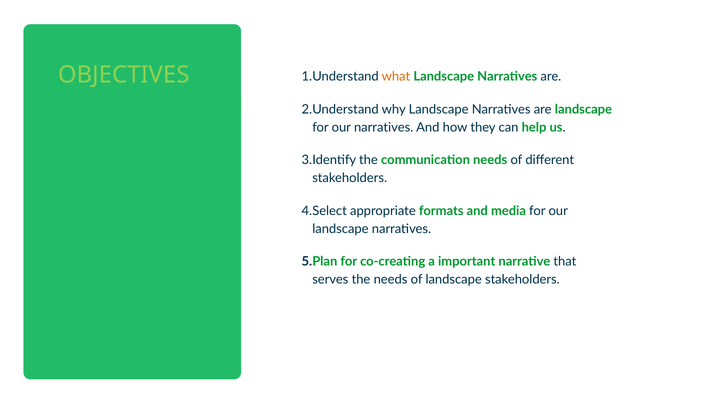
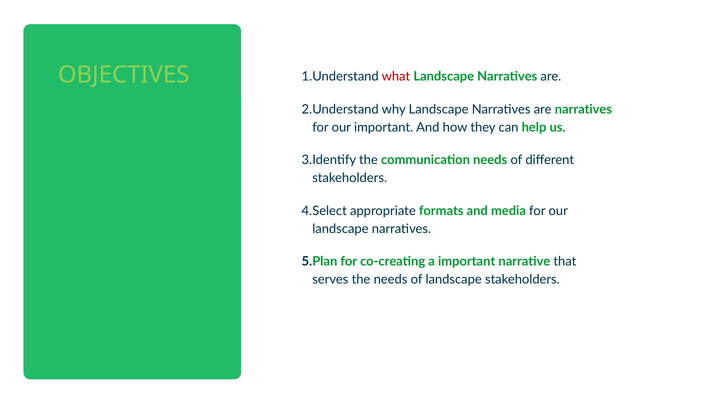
what colour: orange -> red (396, 77)
are landscape: landscape -> narratives (583, 110)
our narratives: narratives -> important (384, 127)
